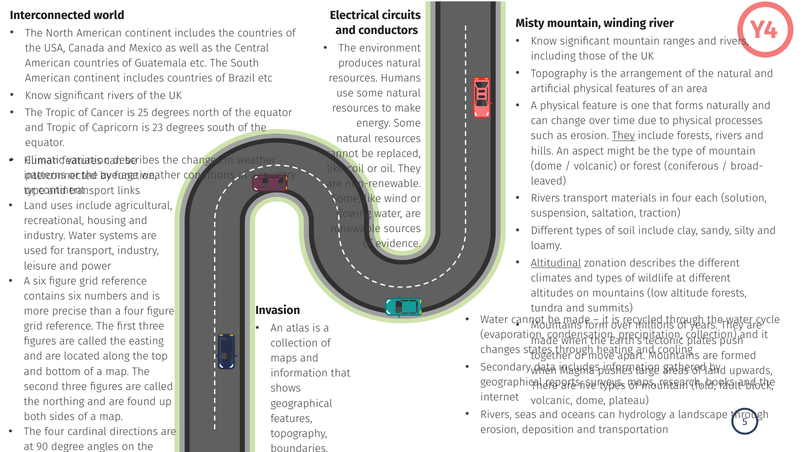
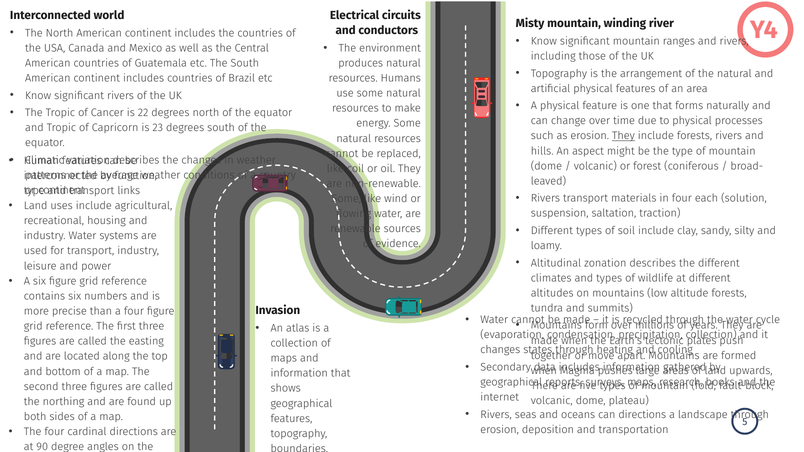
25: 25 -> 22 (143, 113)
Altitudinal underline: present -> none (556, 263)
can hydrology: hydrology -> directions (642, 415)
